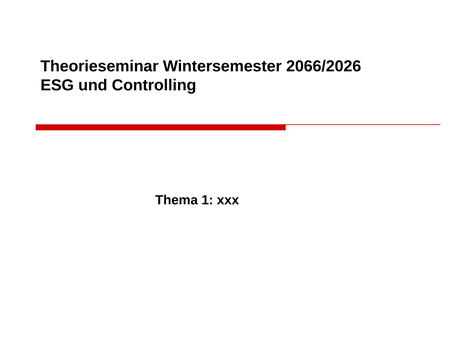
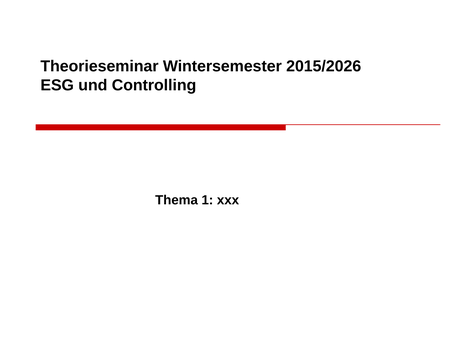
2066/2026: 2066/2026 -> 2015/2026 (324, 66)
